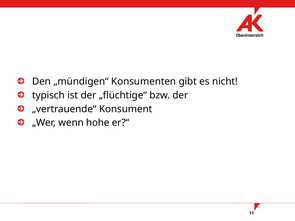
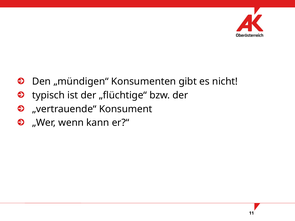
hohe: hohe -> kann (98, 123)
